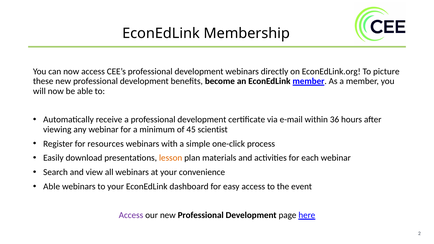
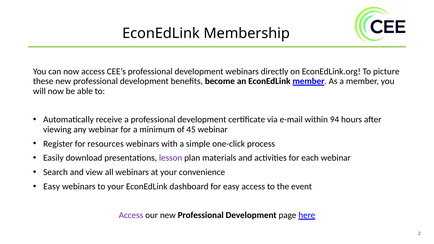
36: 36 -> 94 (335, 120)
45 scientist: scientist -> webinar (213, 129)
lesson colour: orange -> purple (171, 158)
Able: Able -> Easy (52, 187)
